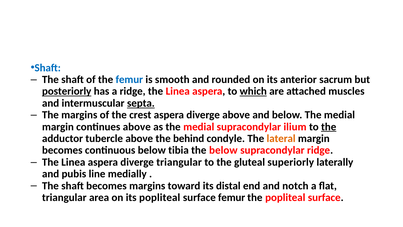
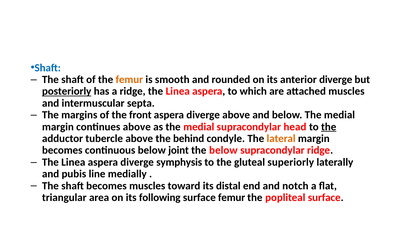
femur colour: blue -> orange (129, 79)
anterior sacrum: sacrum -> diverge (336, 79)
which underline: present -> none (253, 91)
septa underline: present -> none (141, 103)
crest: crest -> front (140, 115)
ilium: ilium -> head (295, 127)
tibia: tibia -> joint (179, 150)
diverge triangular: triangular -> symphysis (179, 162)
becomes margins: margins -> muscles (147, 185)
its popliteal: popliteal -> following (160, 197)
